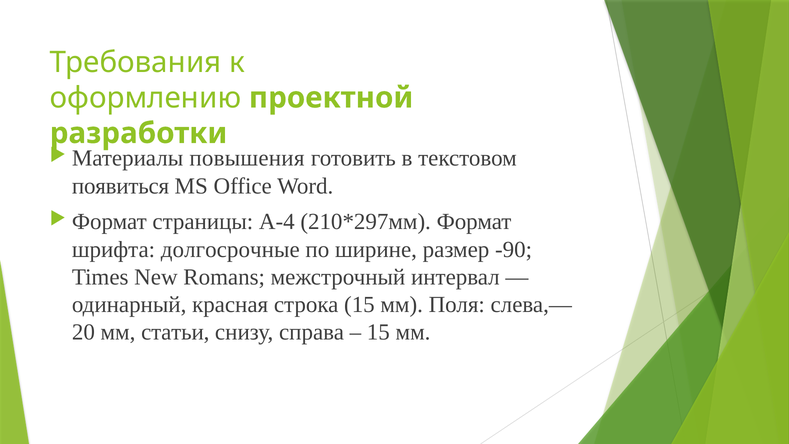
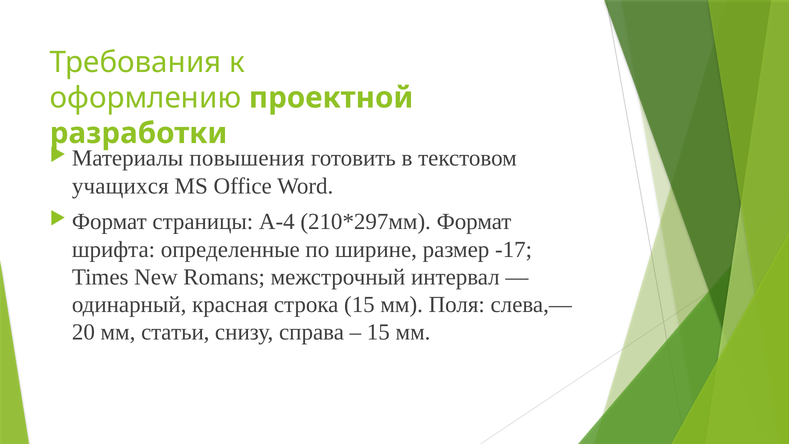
появиться: появиться -> учащихся (120, 186)
долгосрочные: долгосрочные -> определенные (230, 249)
-90: -90 -> -17 (514, 249)
